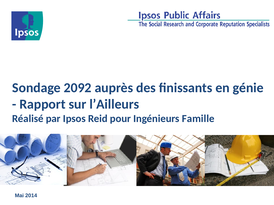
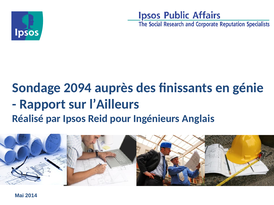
2092: 2092 -> 2094 (78, 88)
Famille: Famille -> Anglais (198, 119)
